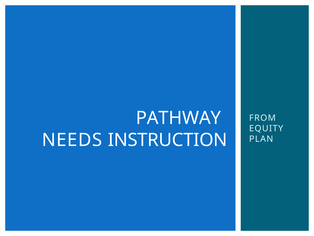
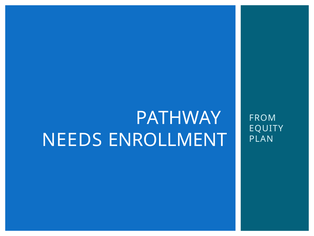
INSTRUCTION: INSTRUCTION -> ENROLLMENT (168, 140)
